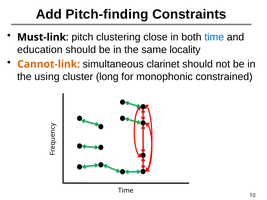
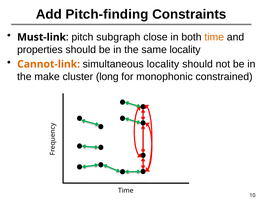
clustering: clustering -> subgraph (118, 37)
time colour: blue -> orange (214, 37)
education: education -> properties (40, 50)
simultaneous clarinet: clarinet -> locality (163, 64)
using: using -> make (47, 77)
